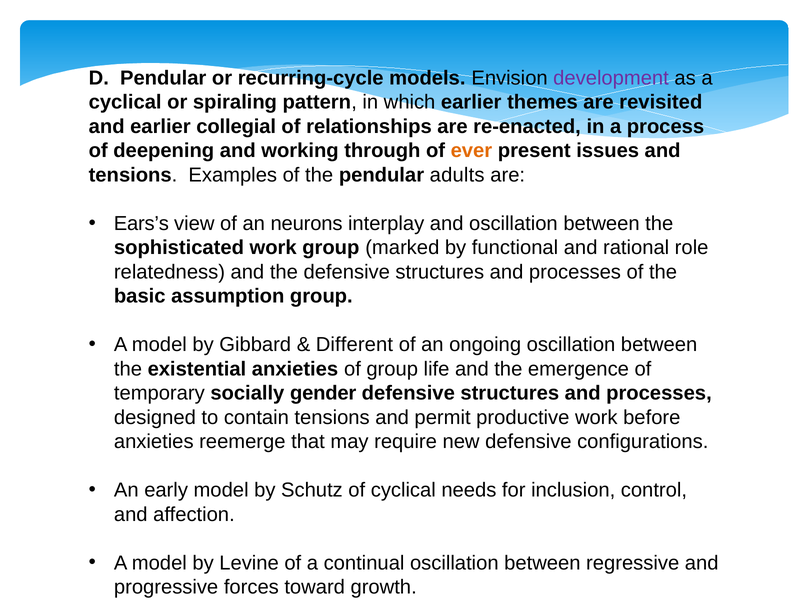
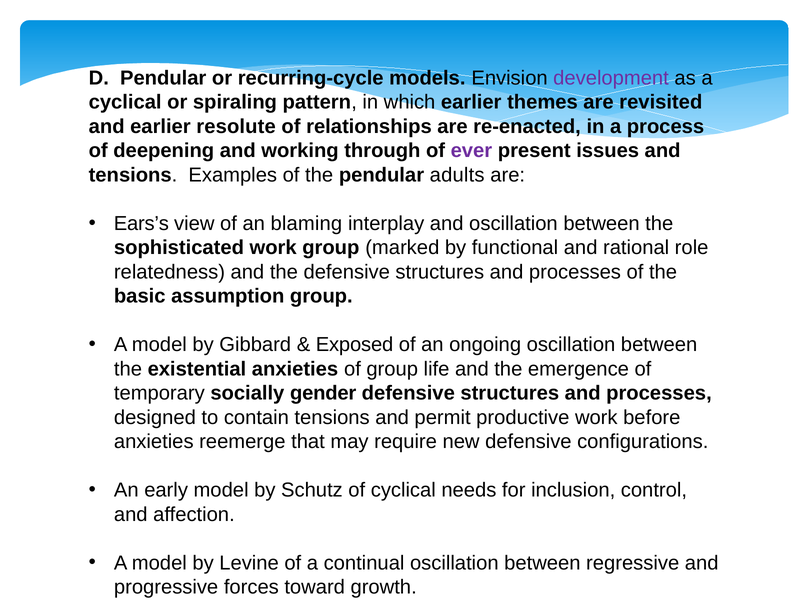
collegial: collegial -> resolute (236, 127)
ever colour: orange -> purple (471, 151)
neurons: neurons -> blaming (306, 224)
Different: Different -> Exposed (355, 345)
